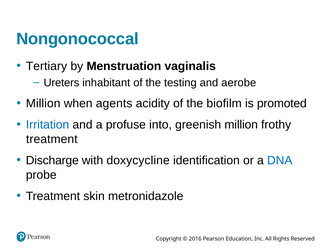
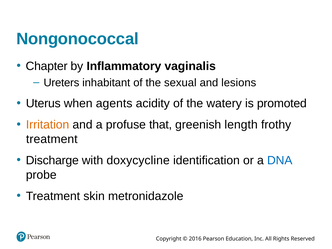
Tertiary: Tertiary -> Chapter (47, 66)
Menstruation: Menstruation -> Inflammatory (124, 66)
testing: testing -> sexual (180, 83)
aerobe: aerobe -> lesions (239, 83)
Million: Million -> Uterus (43, 103)
biofilm: biofilm -> watery (224, 103)
Irritation colour: blue -> orange (48, 125)
into: into -> that (161, 125)
greenish million: million -> length (241, 125)
